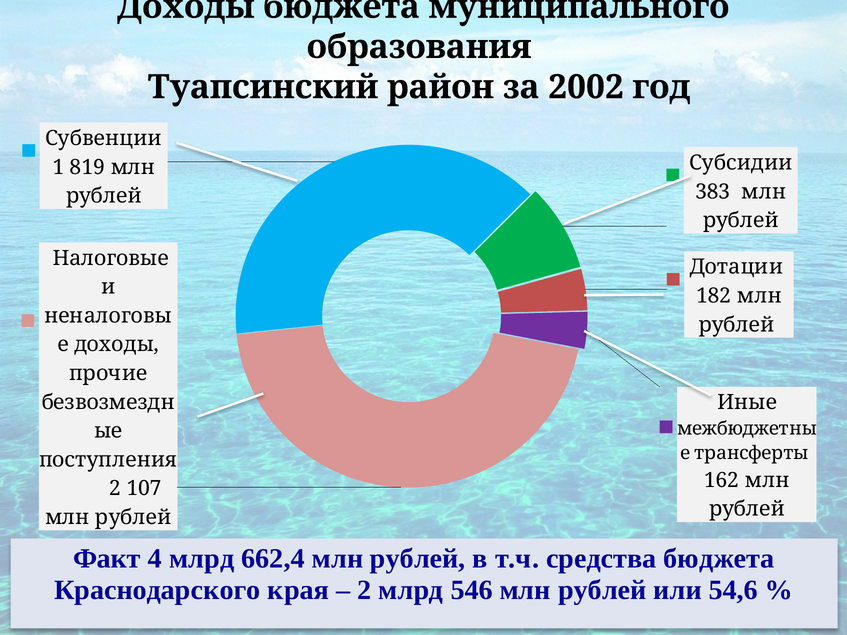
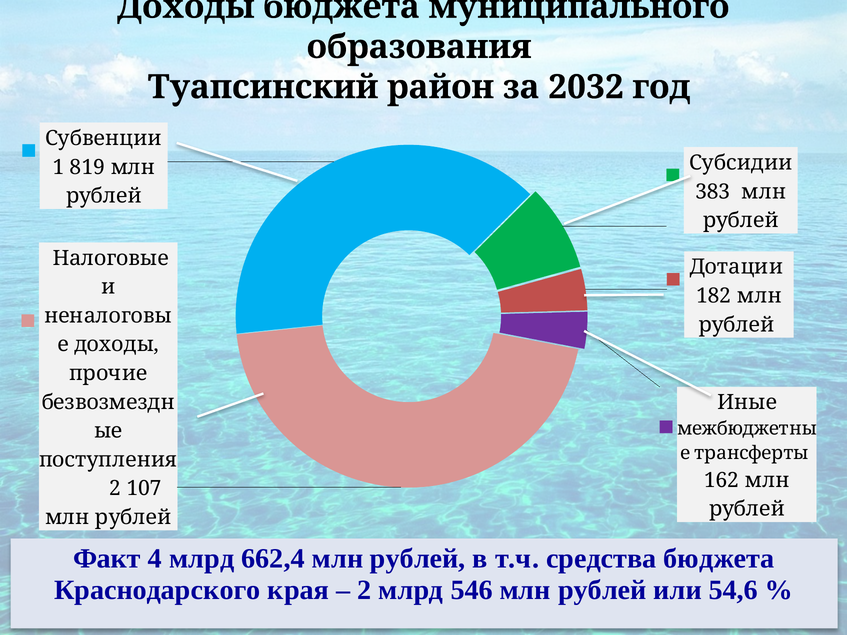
2002: 2002 -> 2032 (586, 87)
